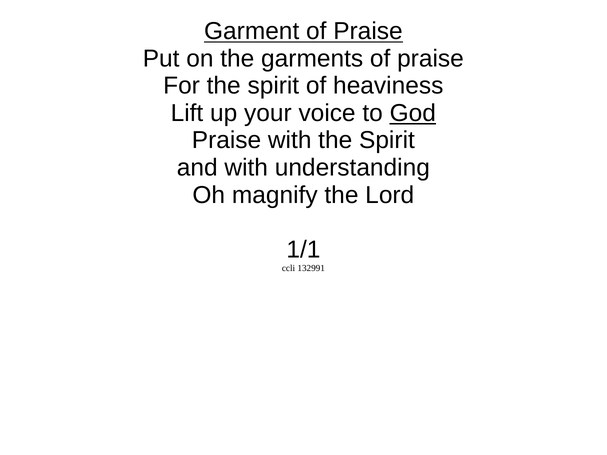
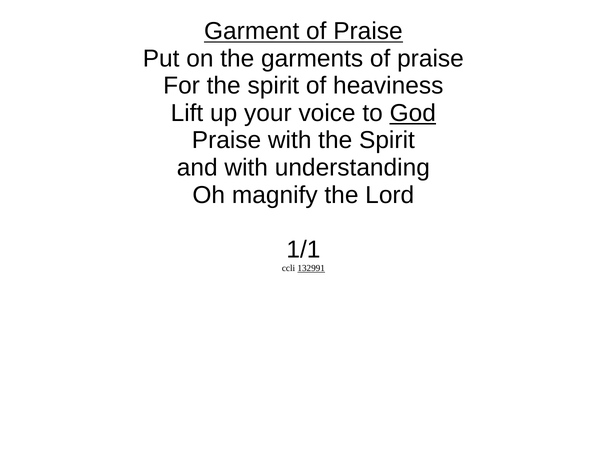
132991 underline: none -> present (311, 269)
